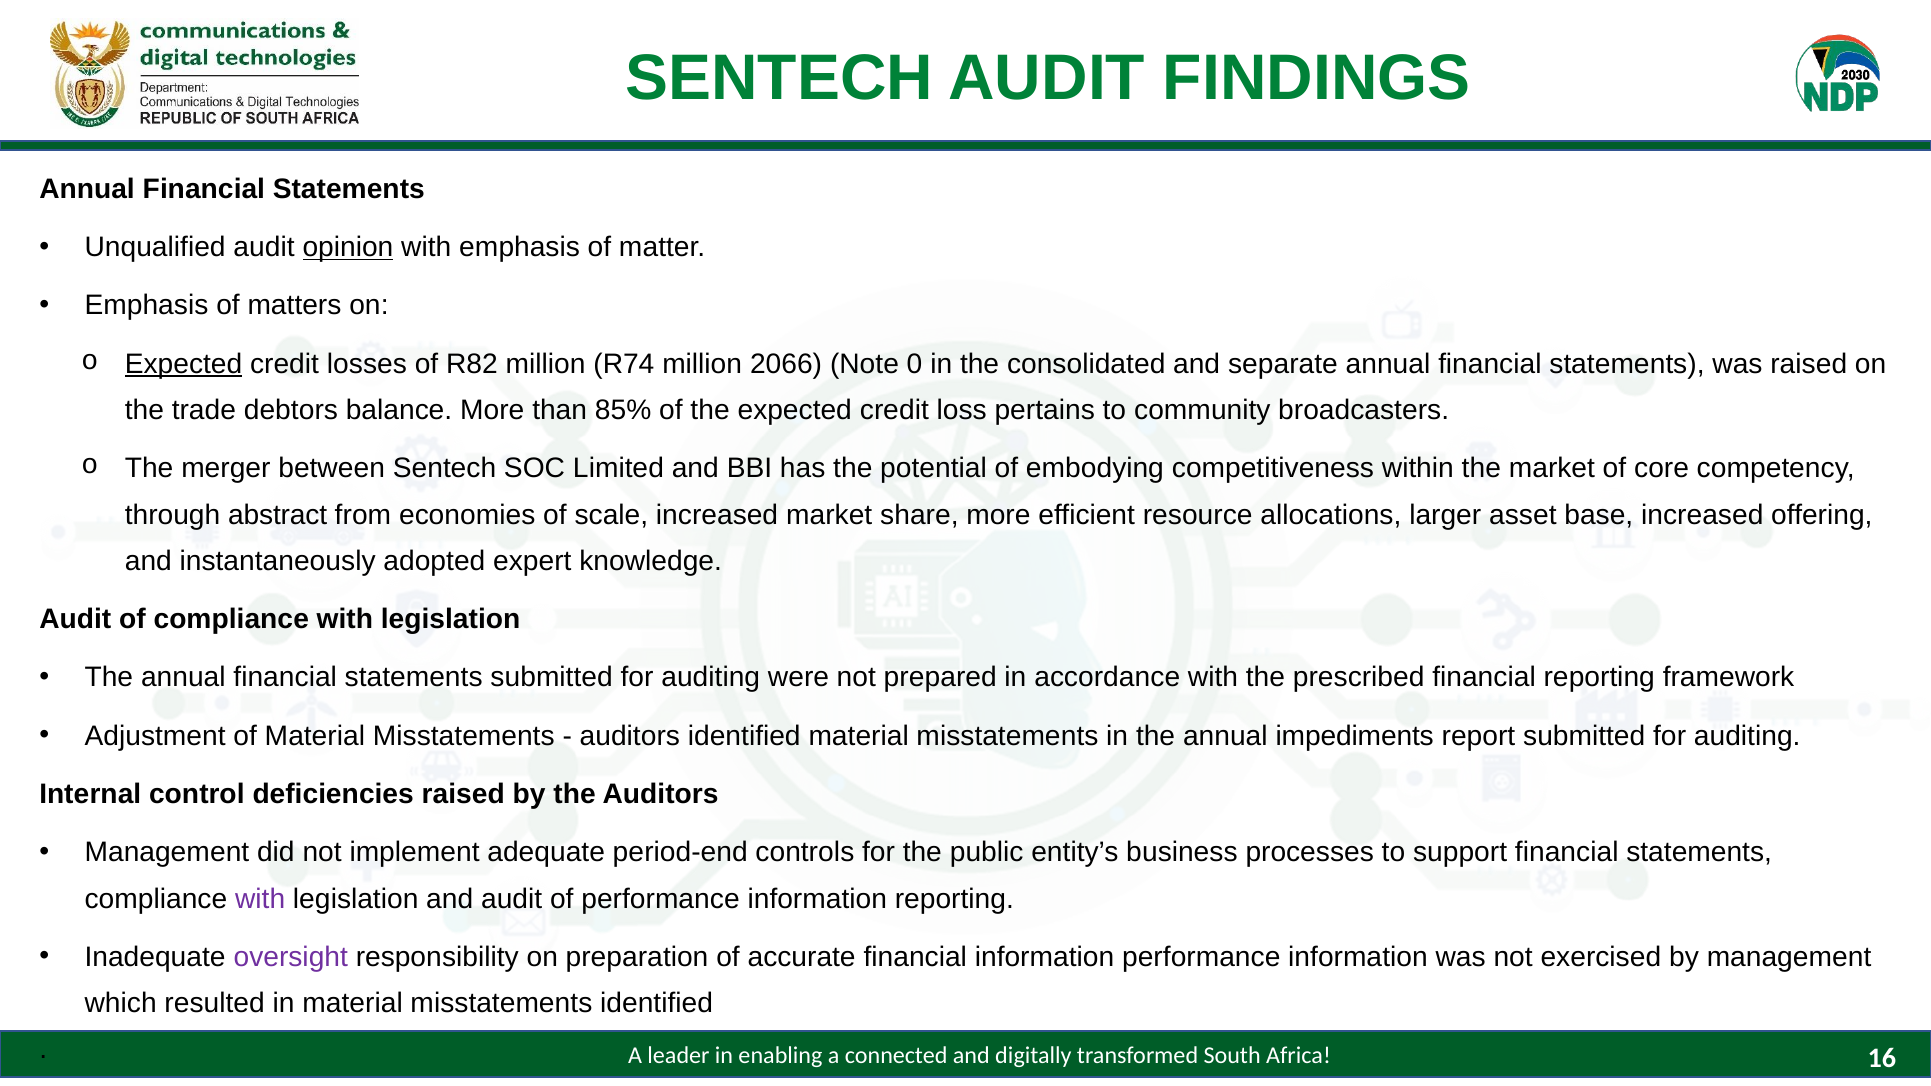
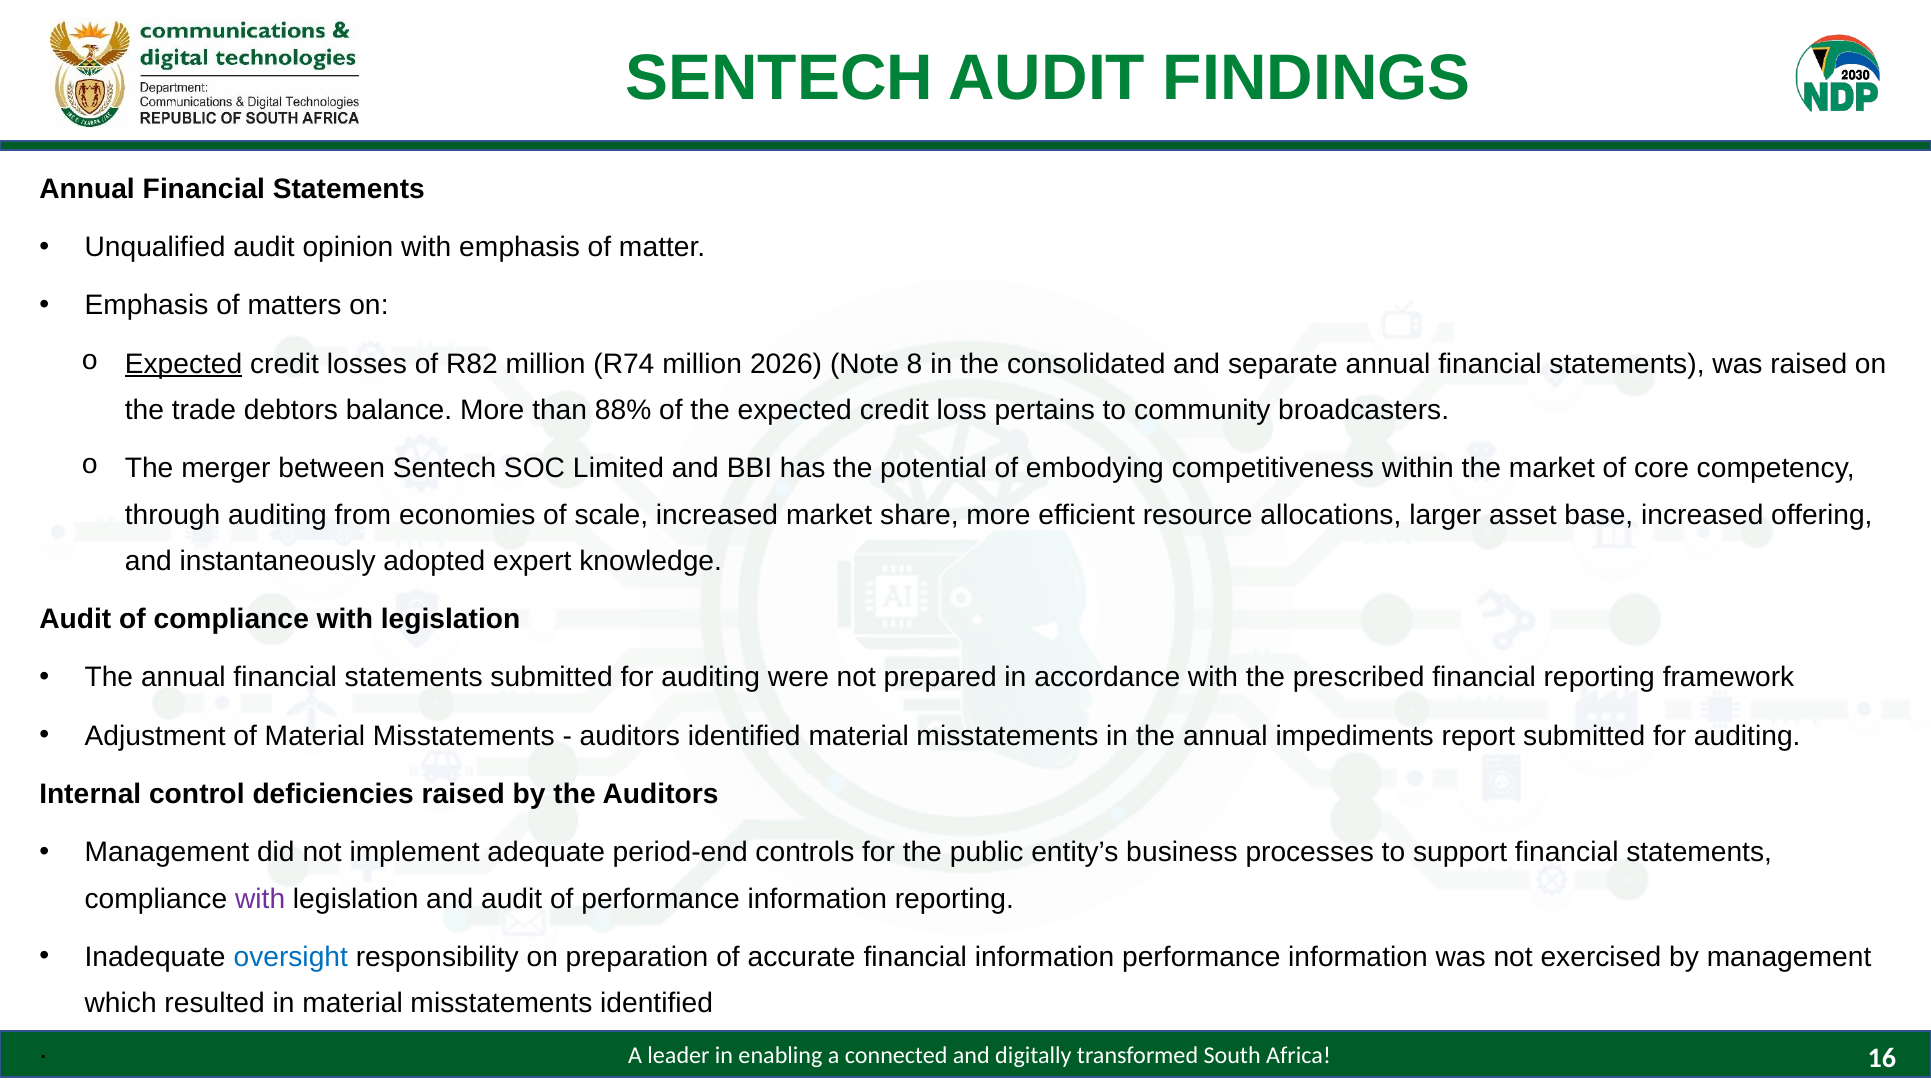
opinion underline: present -> none (348, 247)
2066: 2066 -> 2026 (786, 364)
0: 0 -> 8 (915, 364)
85%: 85% -> 88% (623, 410)
through abstract: abstract -> auditing (278, 515)
oversight colour: purple -> blue (291, 957)
